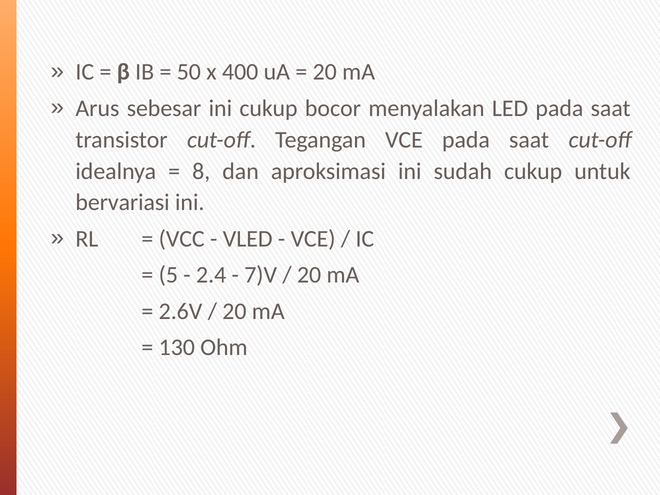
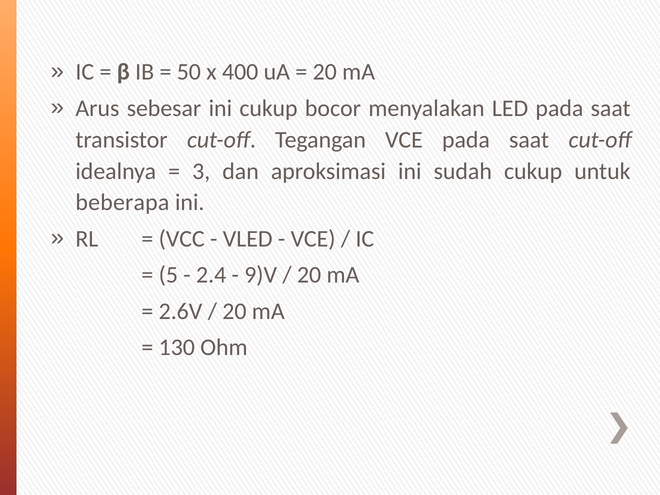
8: 8 -> 3 (201, 171)
bervariasi: bervariasi -> beberapa (122, 203)
7)V: 7)V -> 9)V (261, 275)
